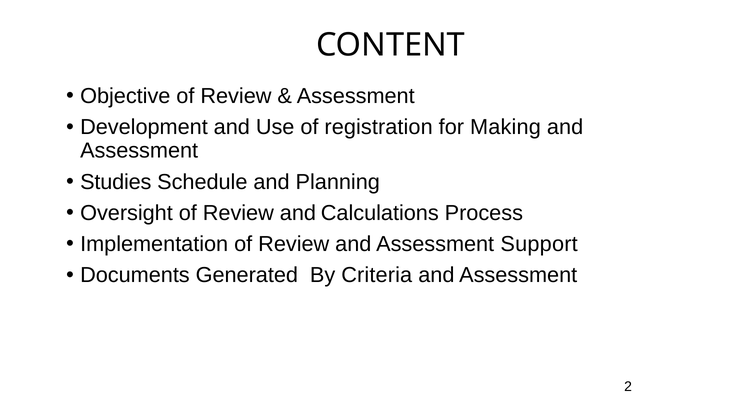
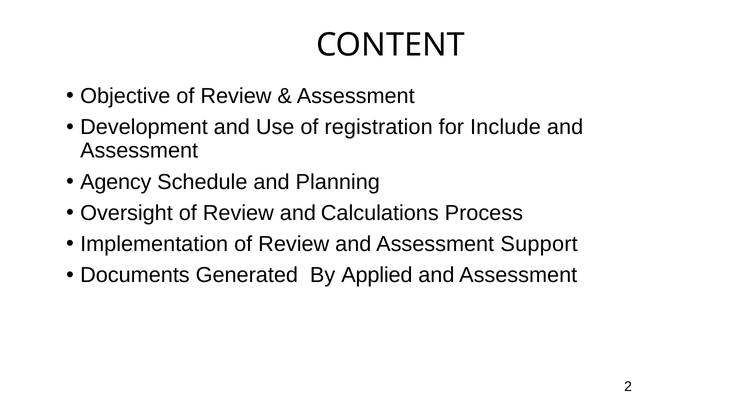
Making: Making -> Include (505, 127)
Studies: Studies -> Agency (116, 182)
Criteria: Criteria -> Applied (377, 276)
